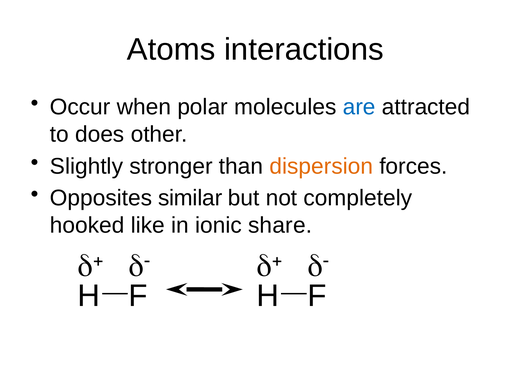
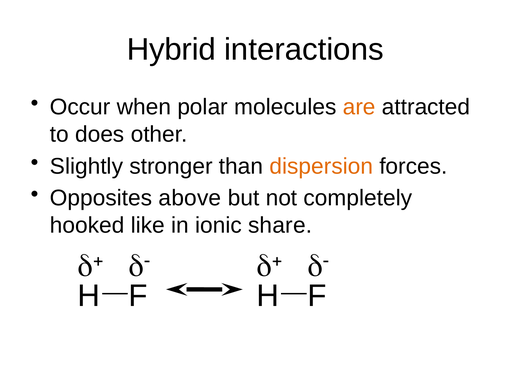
Atoms: Atoms -> Hybrid (171, 49)
are colour: blue -> orange (359, 107)
similar: similar -> above (190, 198)
